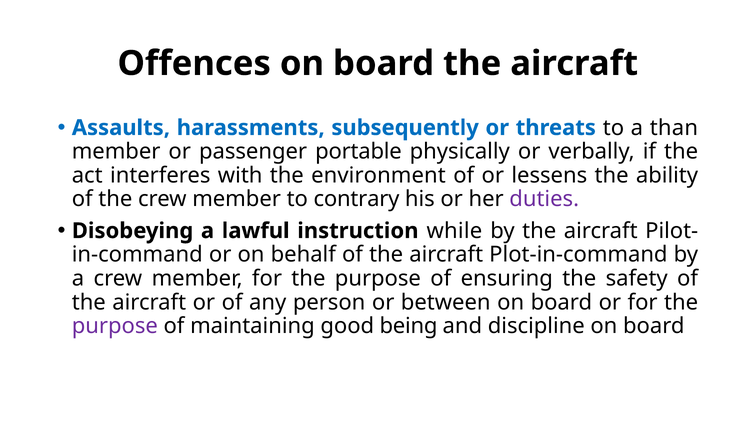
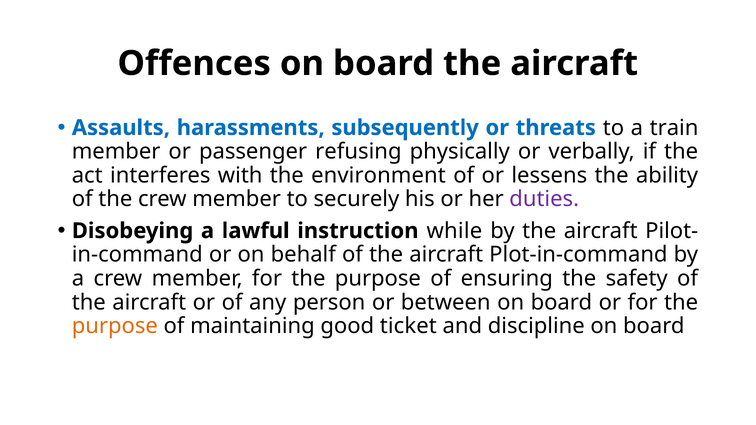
than: than -> train (674, 128)
portable: portable -> refusing (358, 152)
contrary: contrary -> securely (356, 199)
purpose colour: purple -> orange (115, 326)
being: being -> ticket (408, 326)
